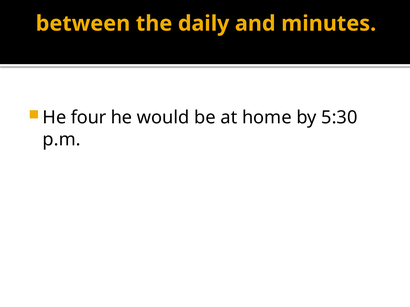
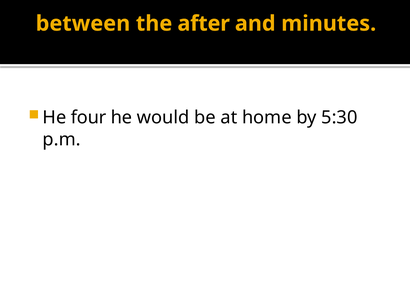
daily: daily -> after (204, 24)
